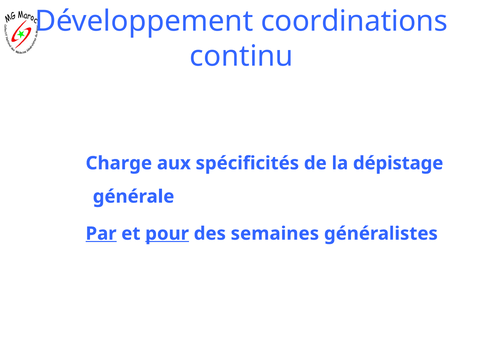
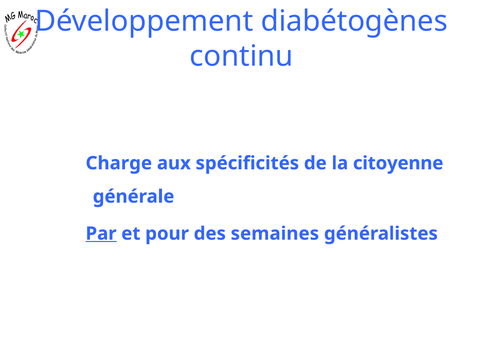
coordinations: coordinations -> diabétogènes (354, 21)
dépistage: dépistage -> citoyenne (398, 163)
pour underline: present -> none (167, 234)
